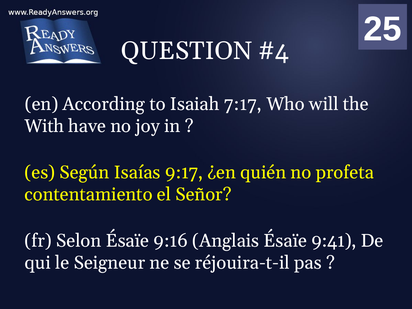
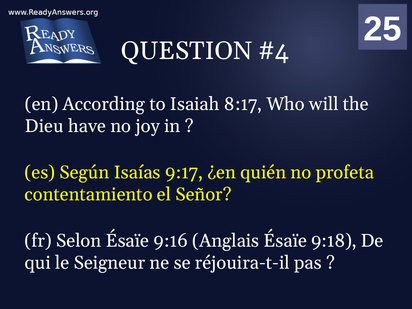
7:17: 7:17 -> 8:17 (243, 104)
With: With -> Dieu (44, 126)
9:41: 9:41 -> 9:18 (334, 241)
